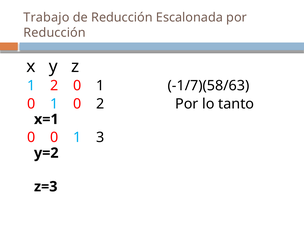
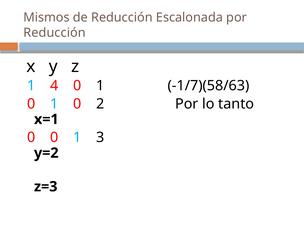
Trabajo: Trabajo -> Mismos (47, 18)
1 2: 2 -> 4 (54, 86)
